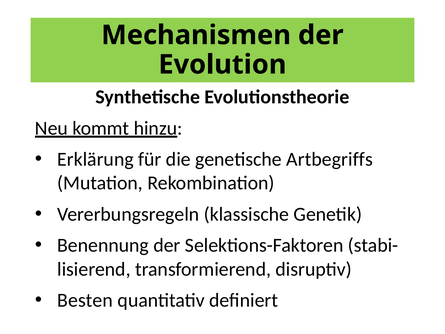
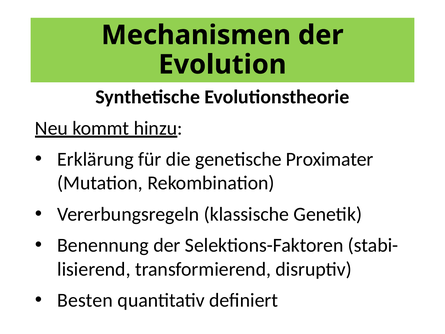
Artbegriffs: Artbegriffs -> Proximater (330, 159)
